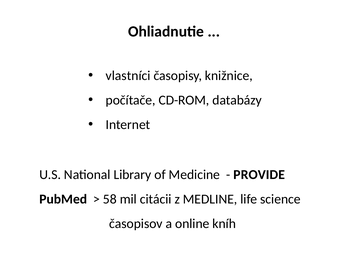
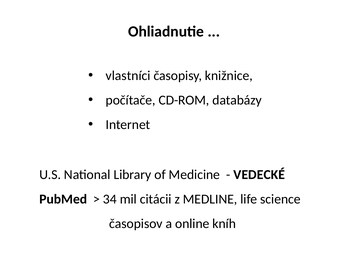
PROVIDE: PROVIDE -> VEDECKÉ (259, 175)
58: 58 -> 34 (110, 199)
